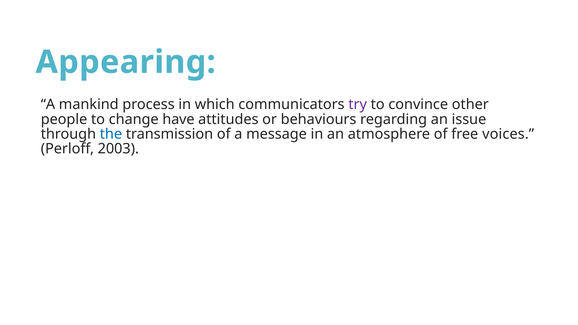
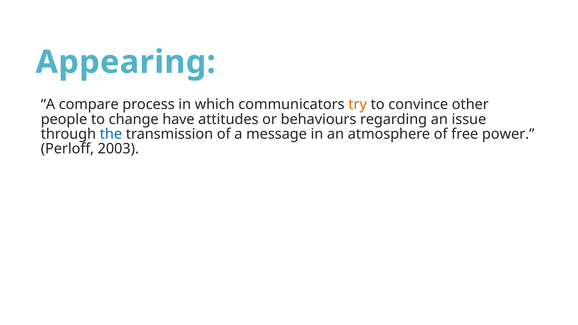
mankind: mankind -> compare (89, 105)
try colour: purple -> orange (358, 105)
voices: voices -> power (508, 134)
